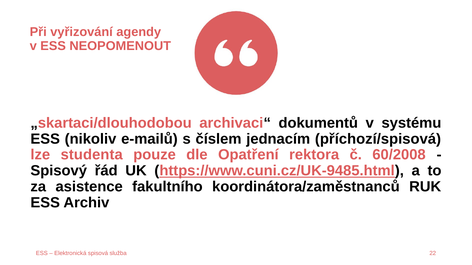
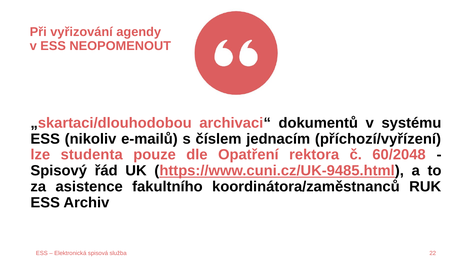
příchozí/spisová: příchozí/spisová -> příchozí/vyřízení (378, 139)
60/2008: 60/2008 -> 60/2048 (399, 155)
